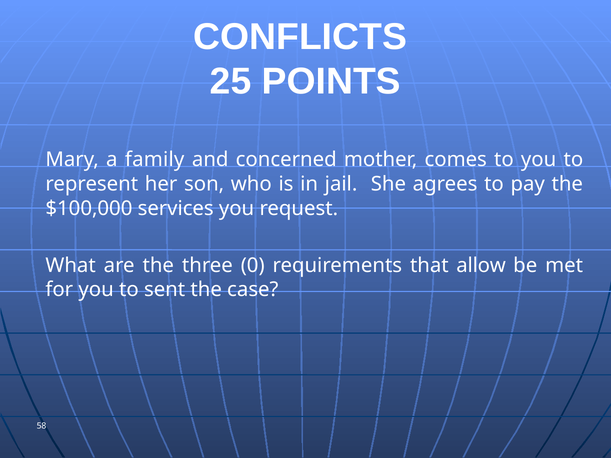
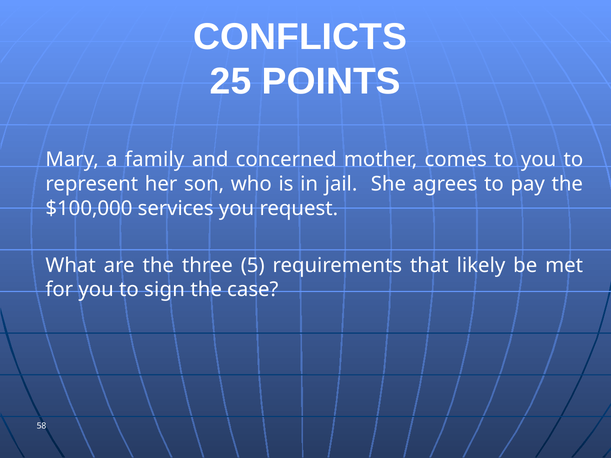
0: 0 -> 5 (253, 265)
allow: allow -> likely (481, 265)
sent: sent -> sign (164, 290)
